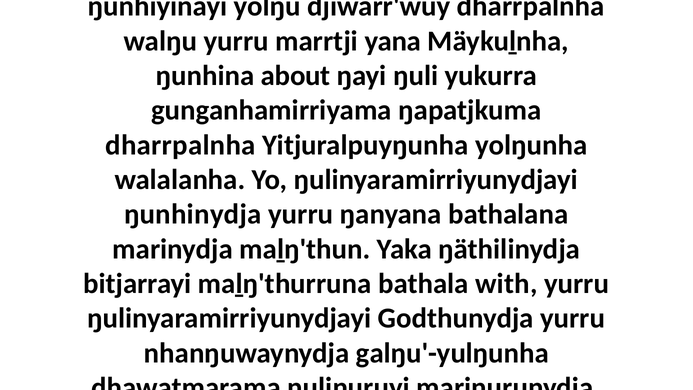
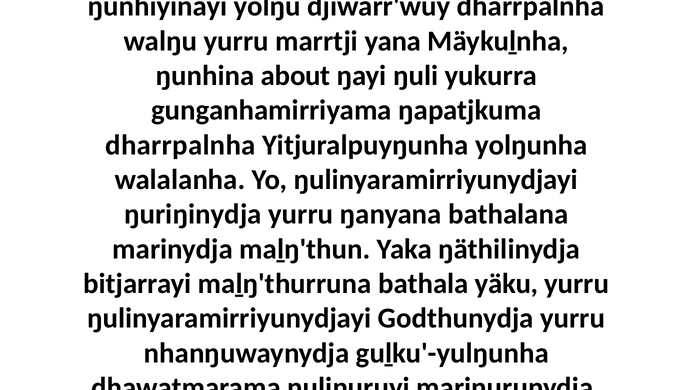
ŋunhinydja: ŋunhinydja -> ŋuriŋinydja (193, 214)
bathala with: with -> yäku (507, 284)
galŋu'-yulŋunha: galŋu'-yulŋunha -> guḻku'-yulŋunha (452, 353)
